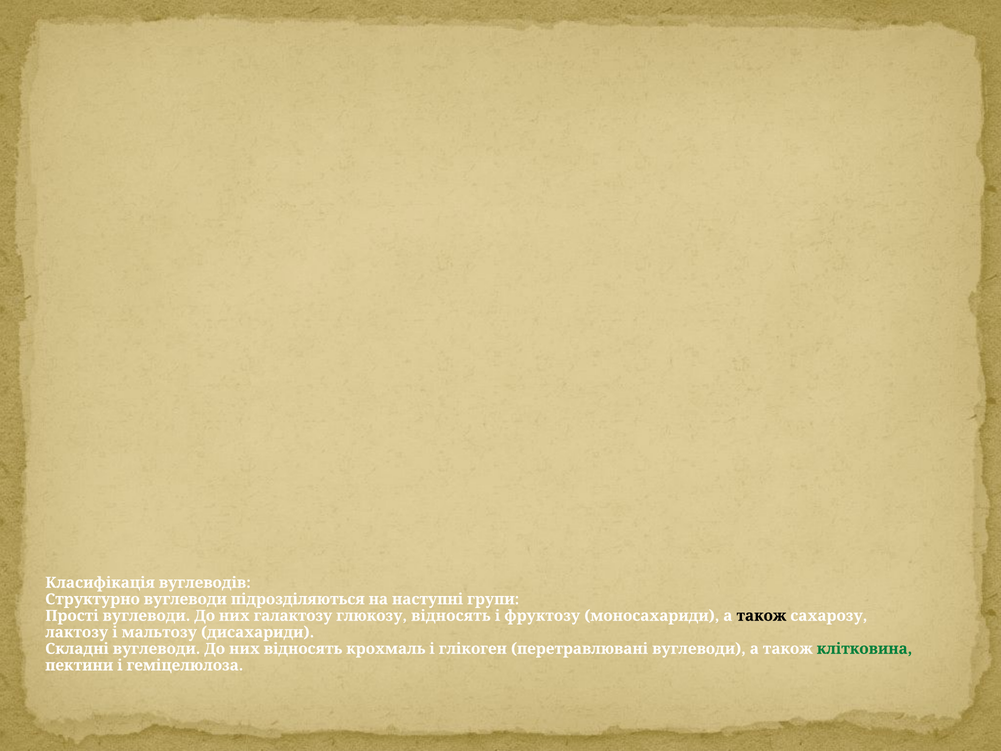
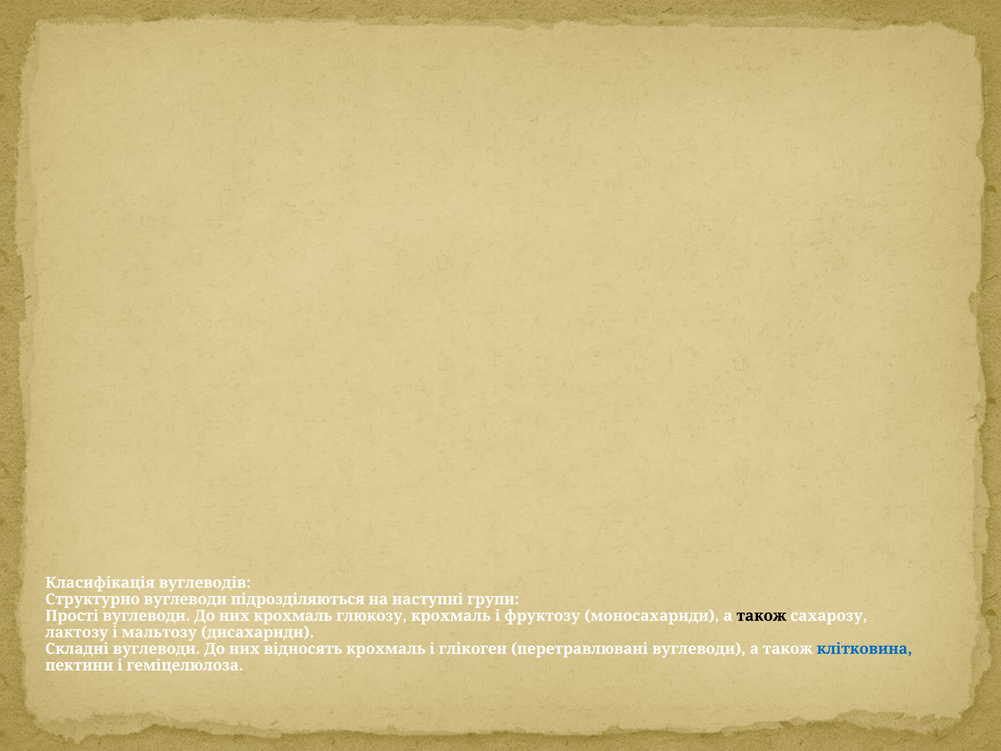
них галактозу: галактозу -> крохмаль (293, 616)
глюкозу відносять: відносять -> крохмаль (451, 616)
клітковина colour: green -> blue (865, 649)
